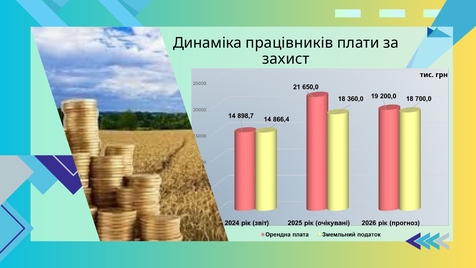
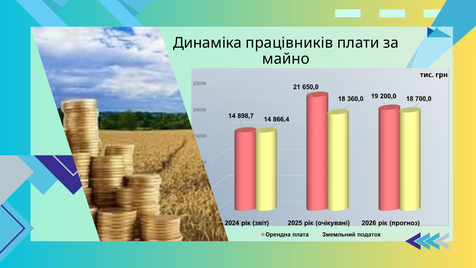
захист: захист -> майно (286, 59)
